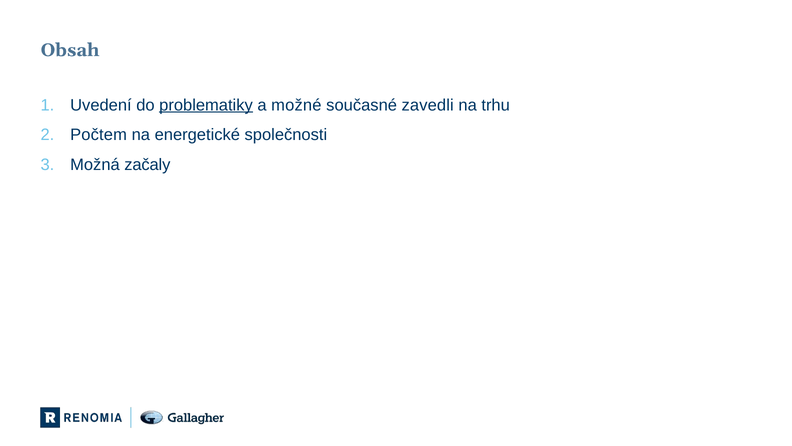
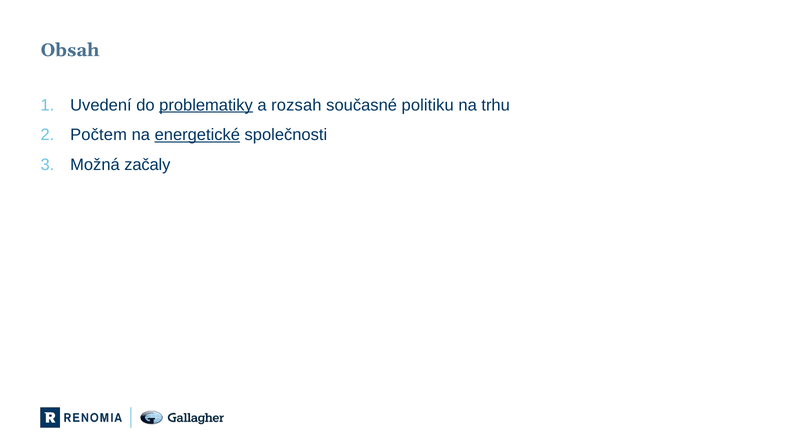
možné: možné -> rozsah (296, 105)
zavedli: zavedli -> politiku (428, 105)
energetické underline: none -> present (197, 135)
